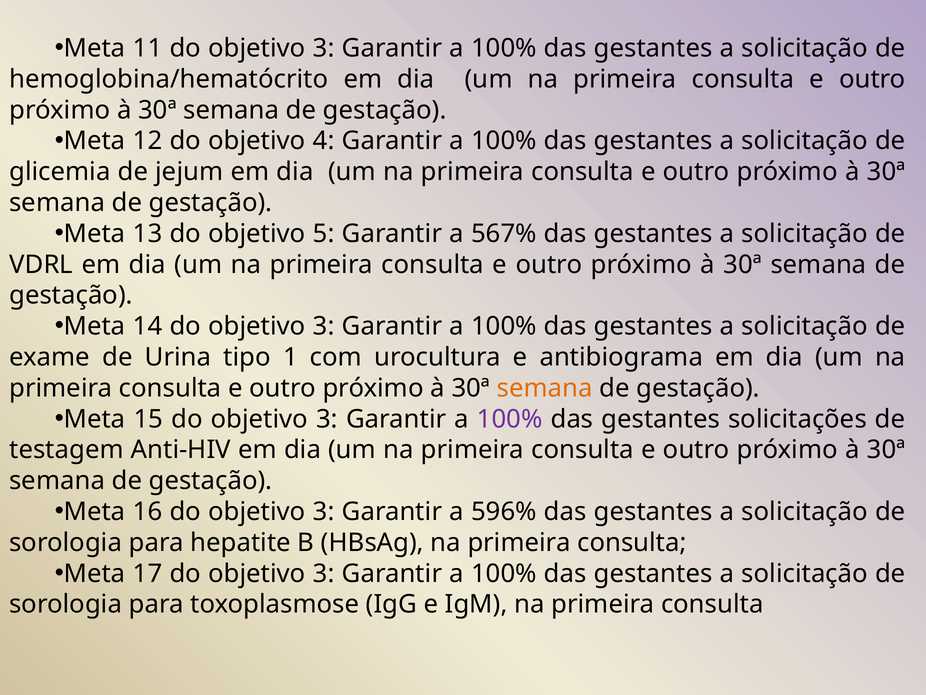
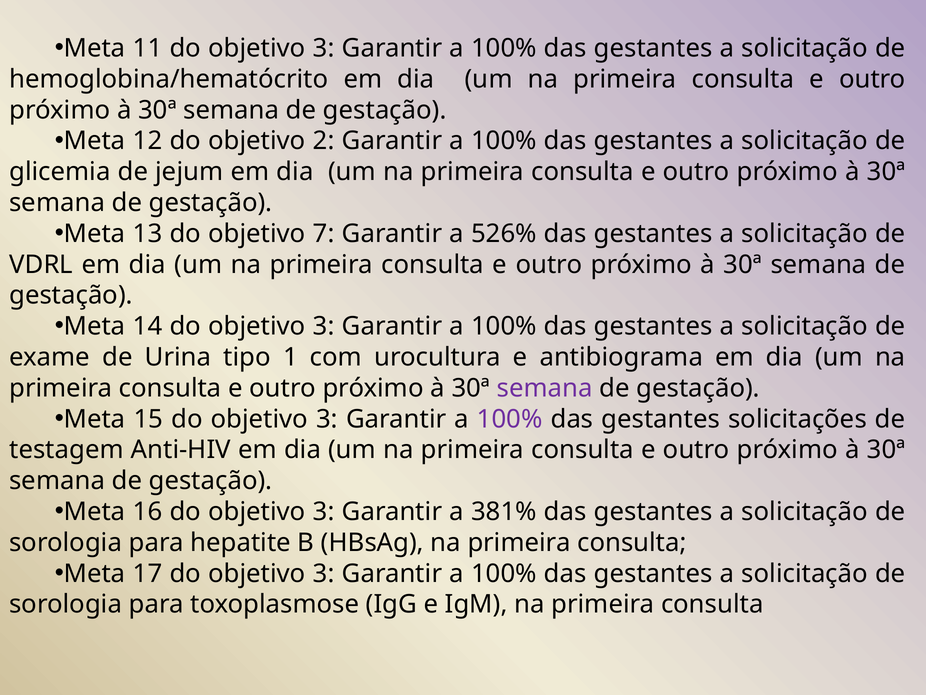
4: 4 -> 2 (324, 141)
5: 5 -> 7 (324, 234)
567%: 567% -> 526% (504, 234)
semana colour: orange -> purple (545, 388)
596%: 596% -> 381% (504, 511)
